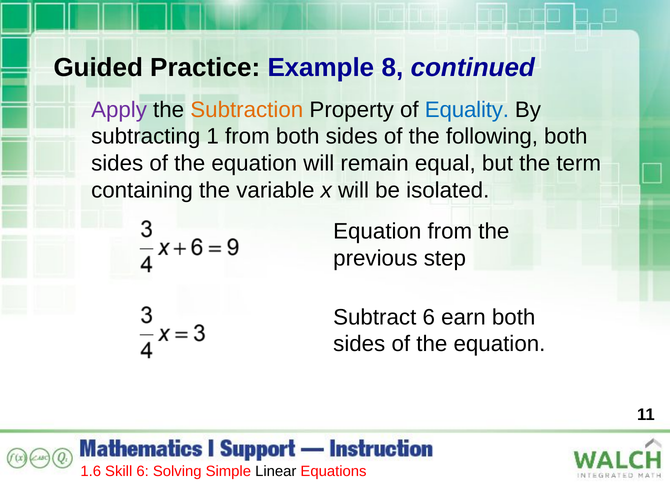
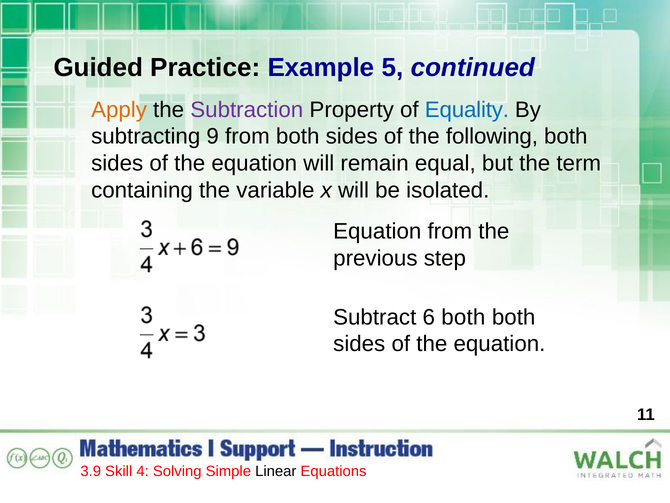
8: 8 -> 5 (393, 68)
Apply colour: purple -> orange (119, 110)
Subtraction colour: orange -> purple (247, 110)
1: 1 -> 9 (213, 136)
6 earn: earn -> both (463, 317)
1.6: 1.6 -> 3.9 (91, 471)
Skill 6: 6 -> 4 (143, 471)
